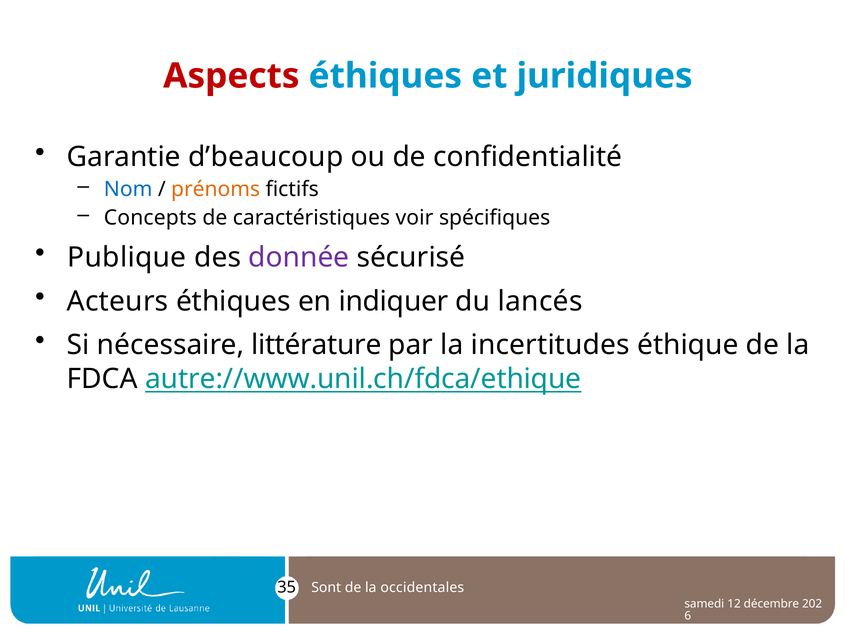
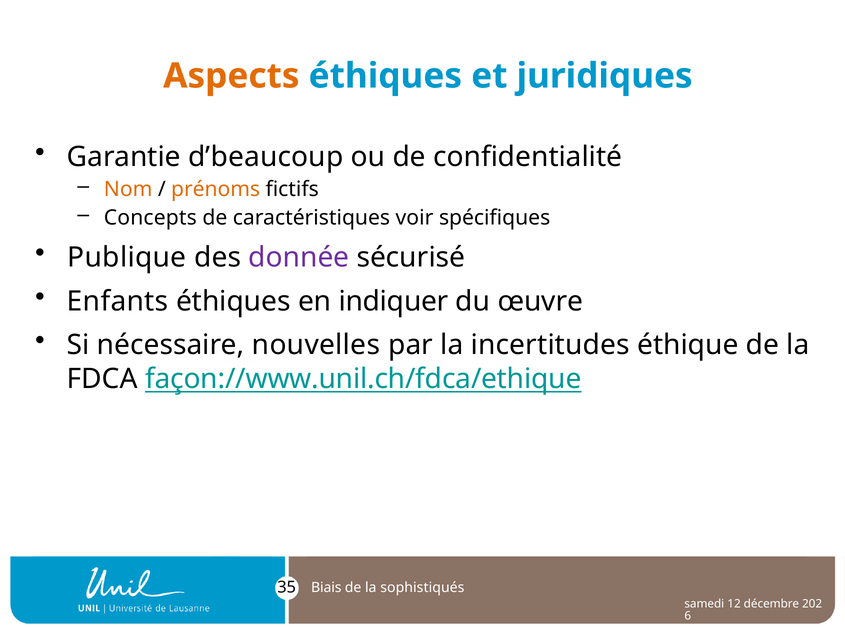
Aspects colour: red -> orange (231, 76)
Nom colour: blue -> orange (128, 189)
Acteurs: Acteurs -> Enfants (118, 301)
lancés: lancés -> œuvre (540, 301)
littérature: littérature -> nouvelles (316, 345)
autre://www.unil.ch/fdca/ethique: autre://www.unil.ch/fdca/ethique -> façon://www.unil.ch/fdca/ethique (363, 379)
Sont: Sont -> Biais (326, 588)
occidentales: occidentales -> sophistiqués (422, 588)
